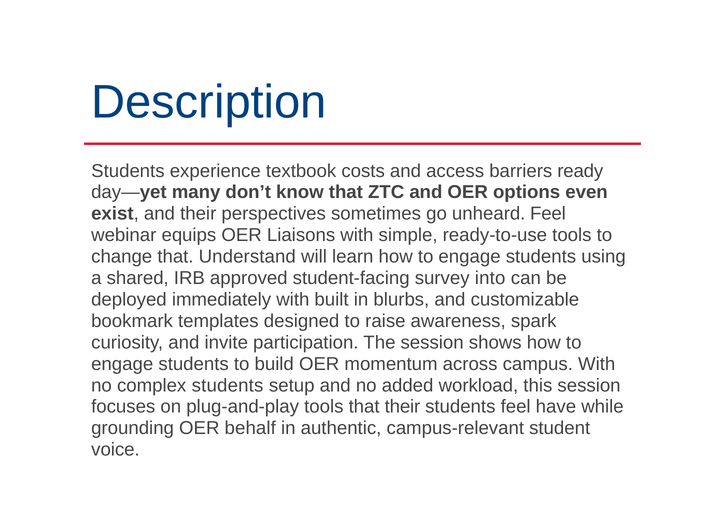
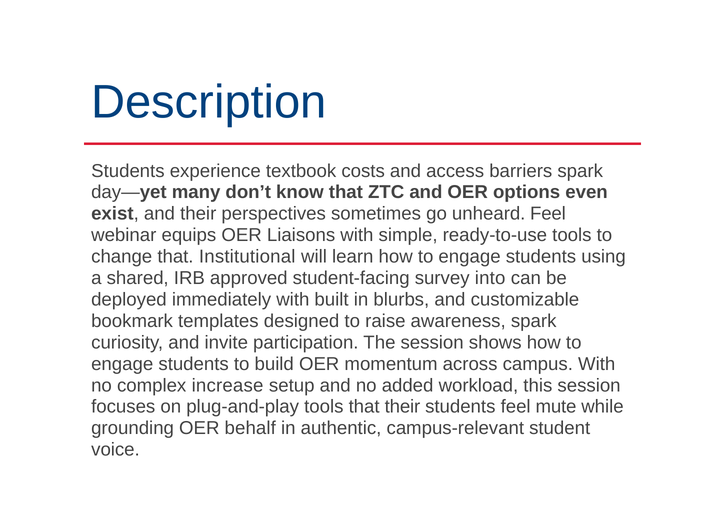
barriers ready: ready -> spark (580, 171)
Understand: Understand -> Institutional (247, 257)
complex students: students -> increase (228, 386)
have: have -> mute (556, 407)
